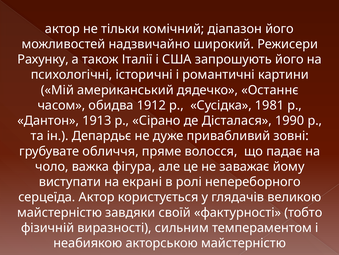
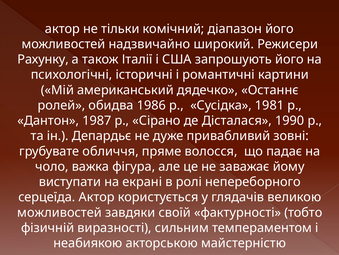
часом: часом -> ролей (61, 105)
1912: 1912 -> 1986 (151, 105)
1913: 1913 -> 1987 (97, 120)
майстерністю: майстерністю -> можливостей (60, 212)
